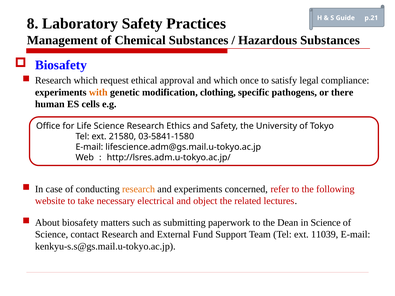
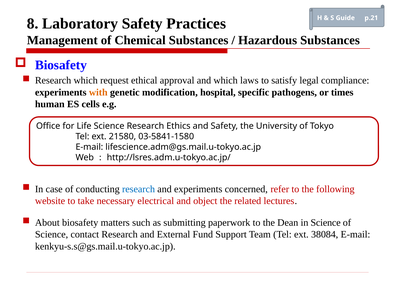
once: once -> laws (249, 81)
clothing: clothing -> hospital (218, 92)
there: there -> times (342, 92)
research colour: orange -> blue (139, 189)
11039: 11039 -> 38084 (325, 235)
